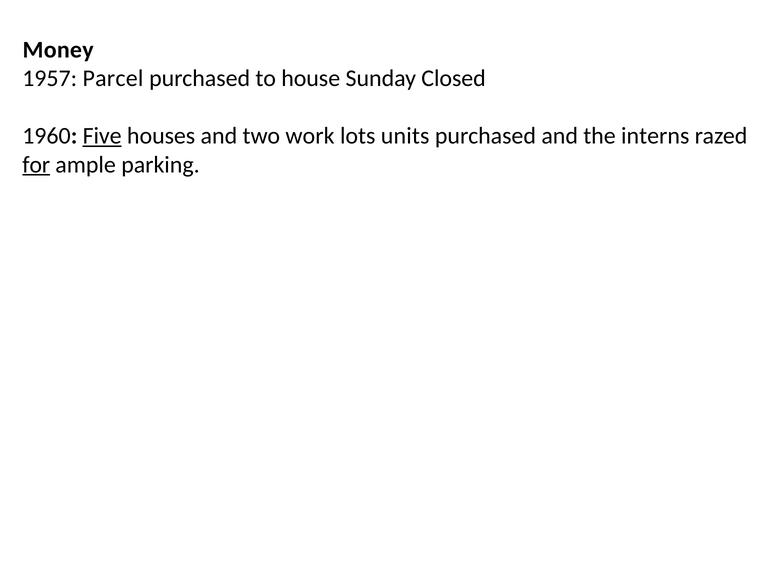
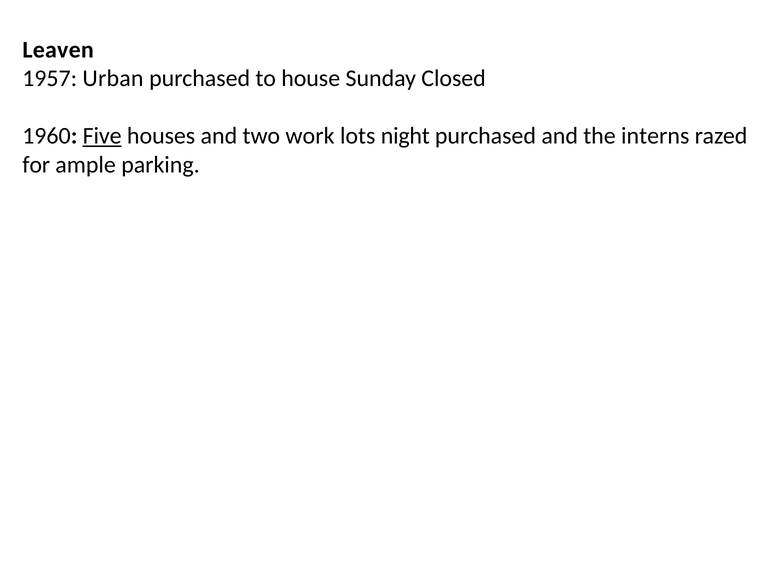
Money: Money -> Leaven (58, 50)
Parcel: Parcel -> Urban (113, 78)
units: units -> night (405, 136)
for underline: present -> none (36, 165)
